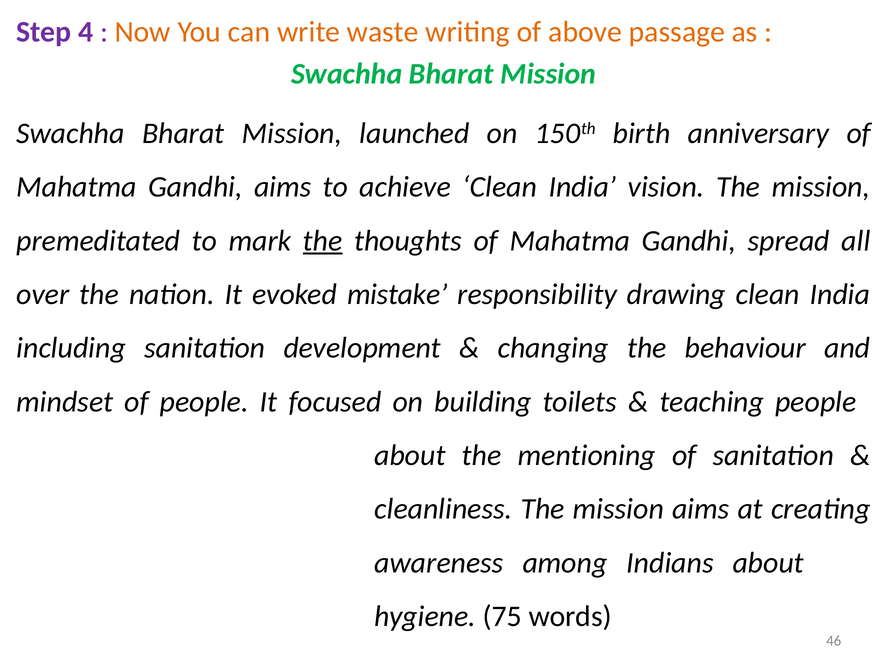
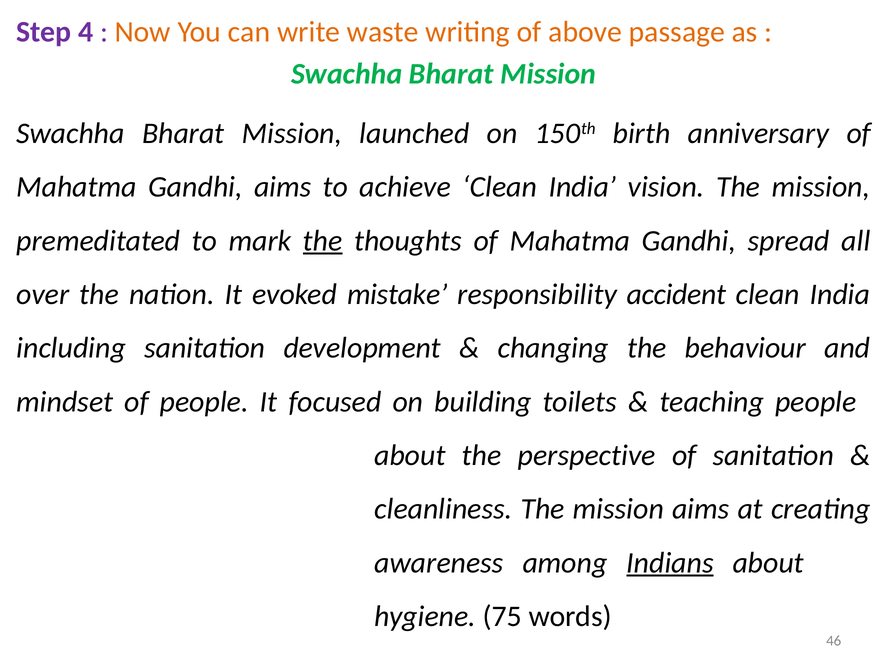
drawing: drawing -> accident (676, 294)
mentioning: mentioning -> perspective (587, 456)
Indians underline: none -> present (670, 563)
